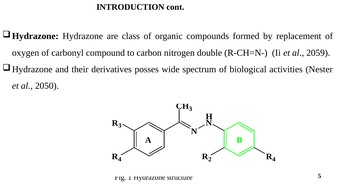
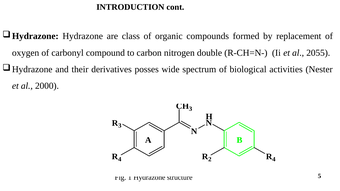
2059: 2059 -> 2055 (318, 53)
2050: 2050 -> 2000 (47, 86)
